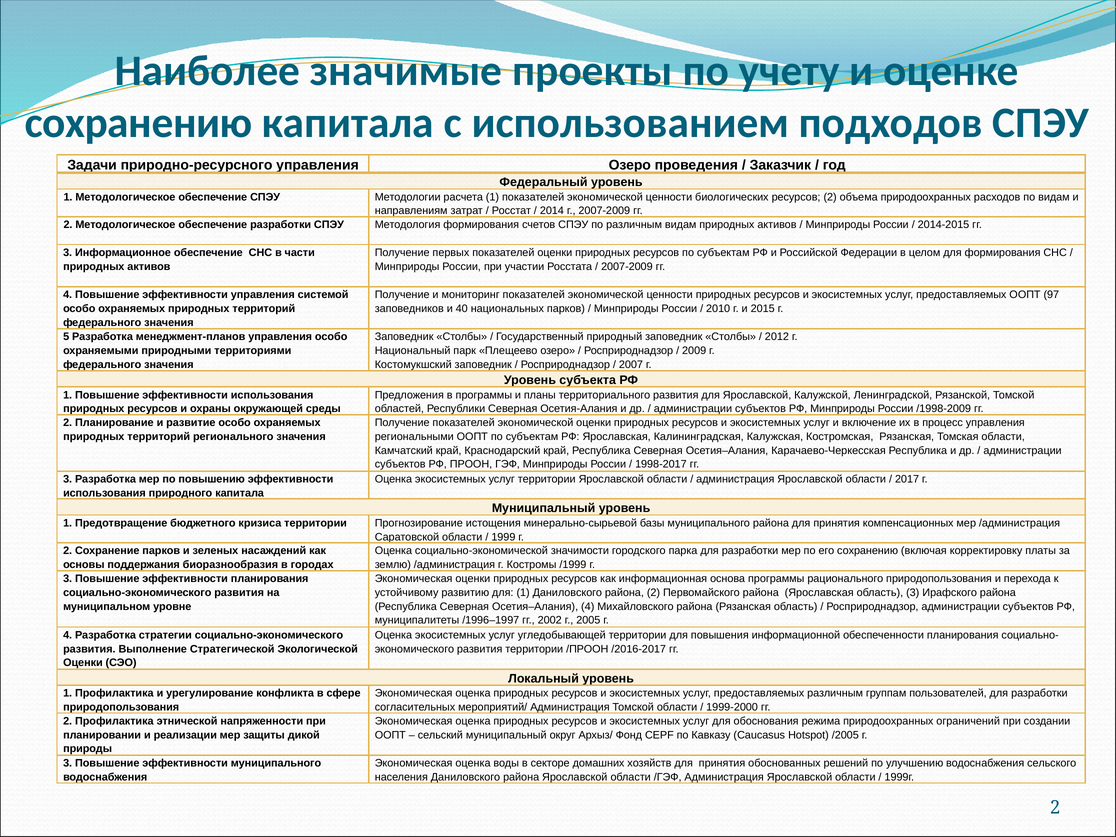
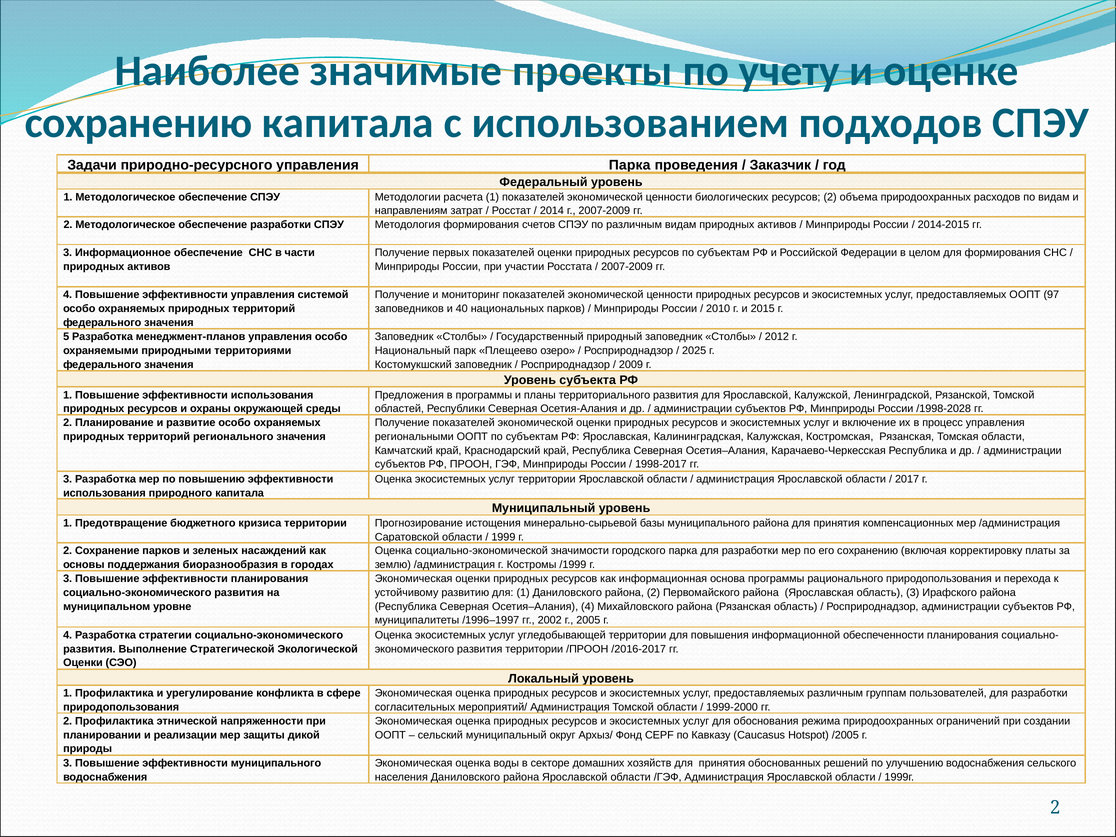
управления Озеро: Озеро -> Парка (630, 165)
2009: 2009 -> 2025 (694, 351)
2007: 2007 -> 2009 (631, 365)
/1998-2009: /1998-2009 -> /1998-2028 (944, 409)
